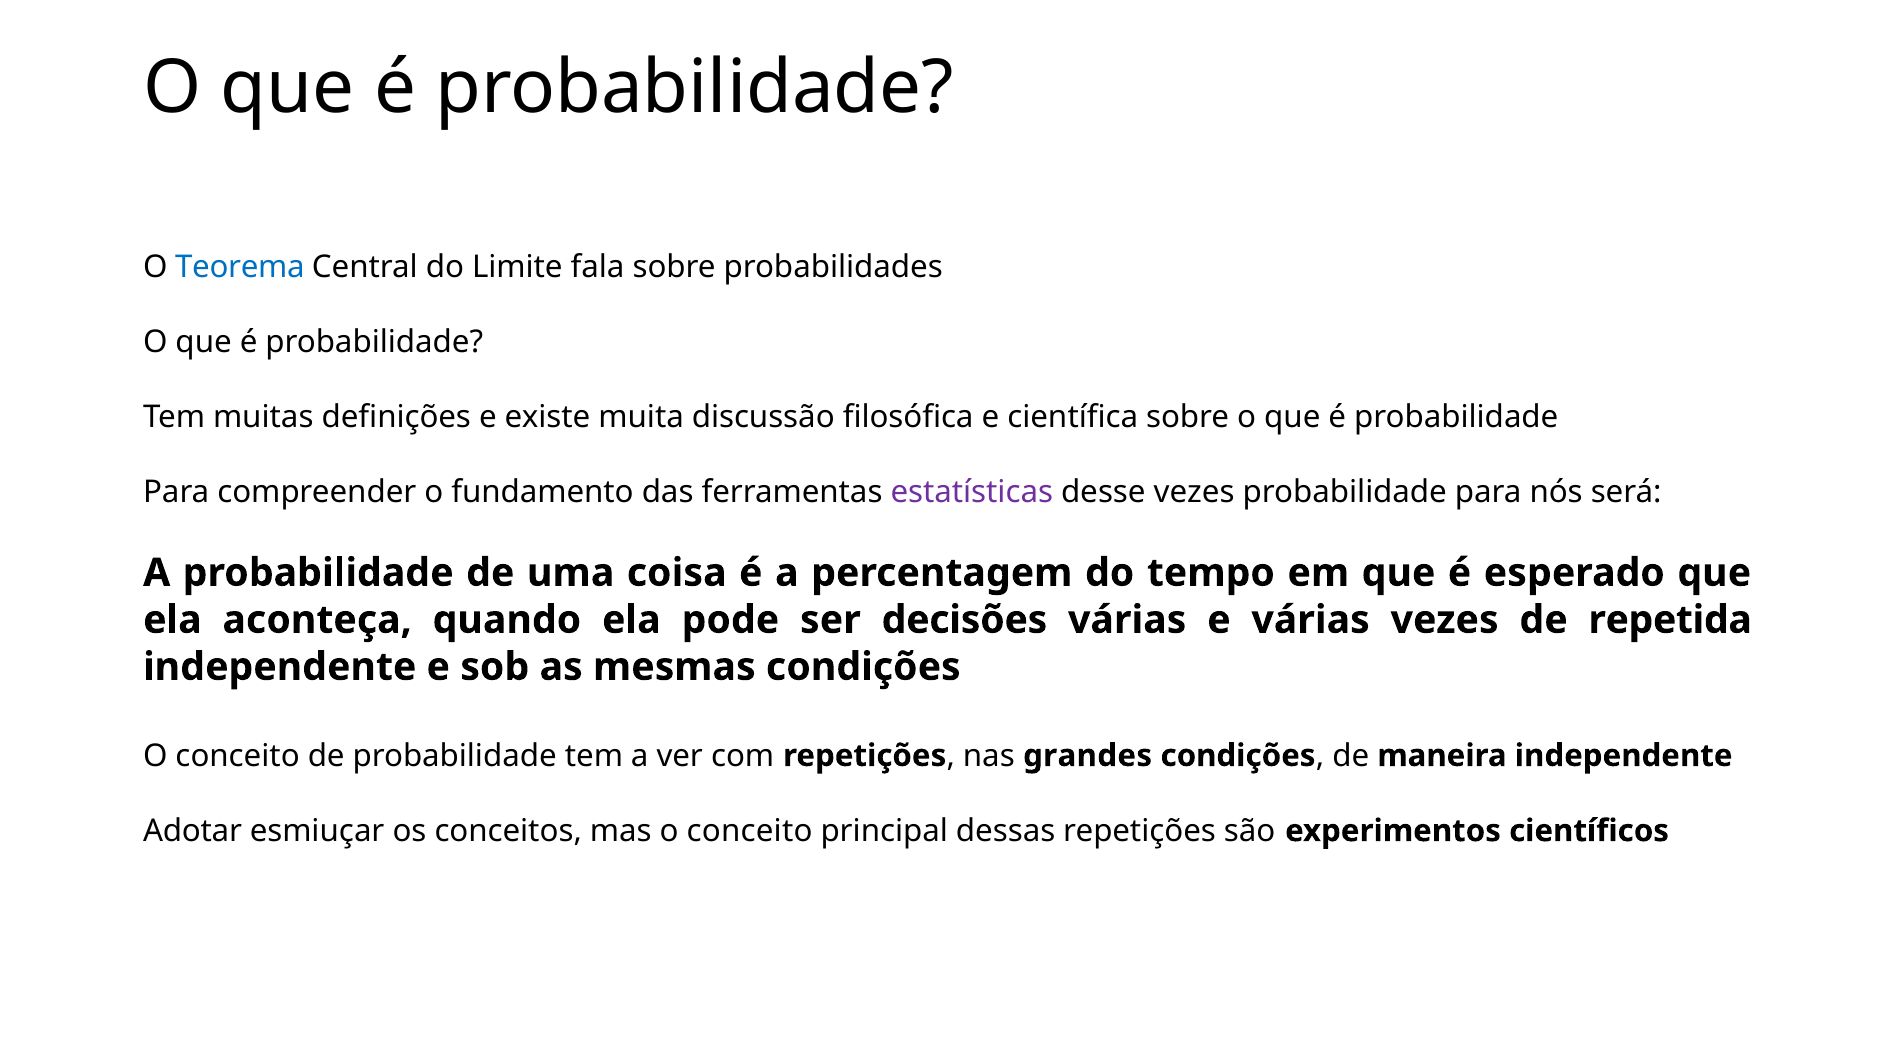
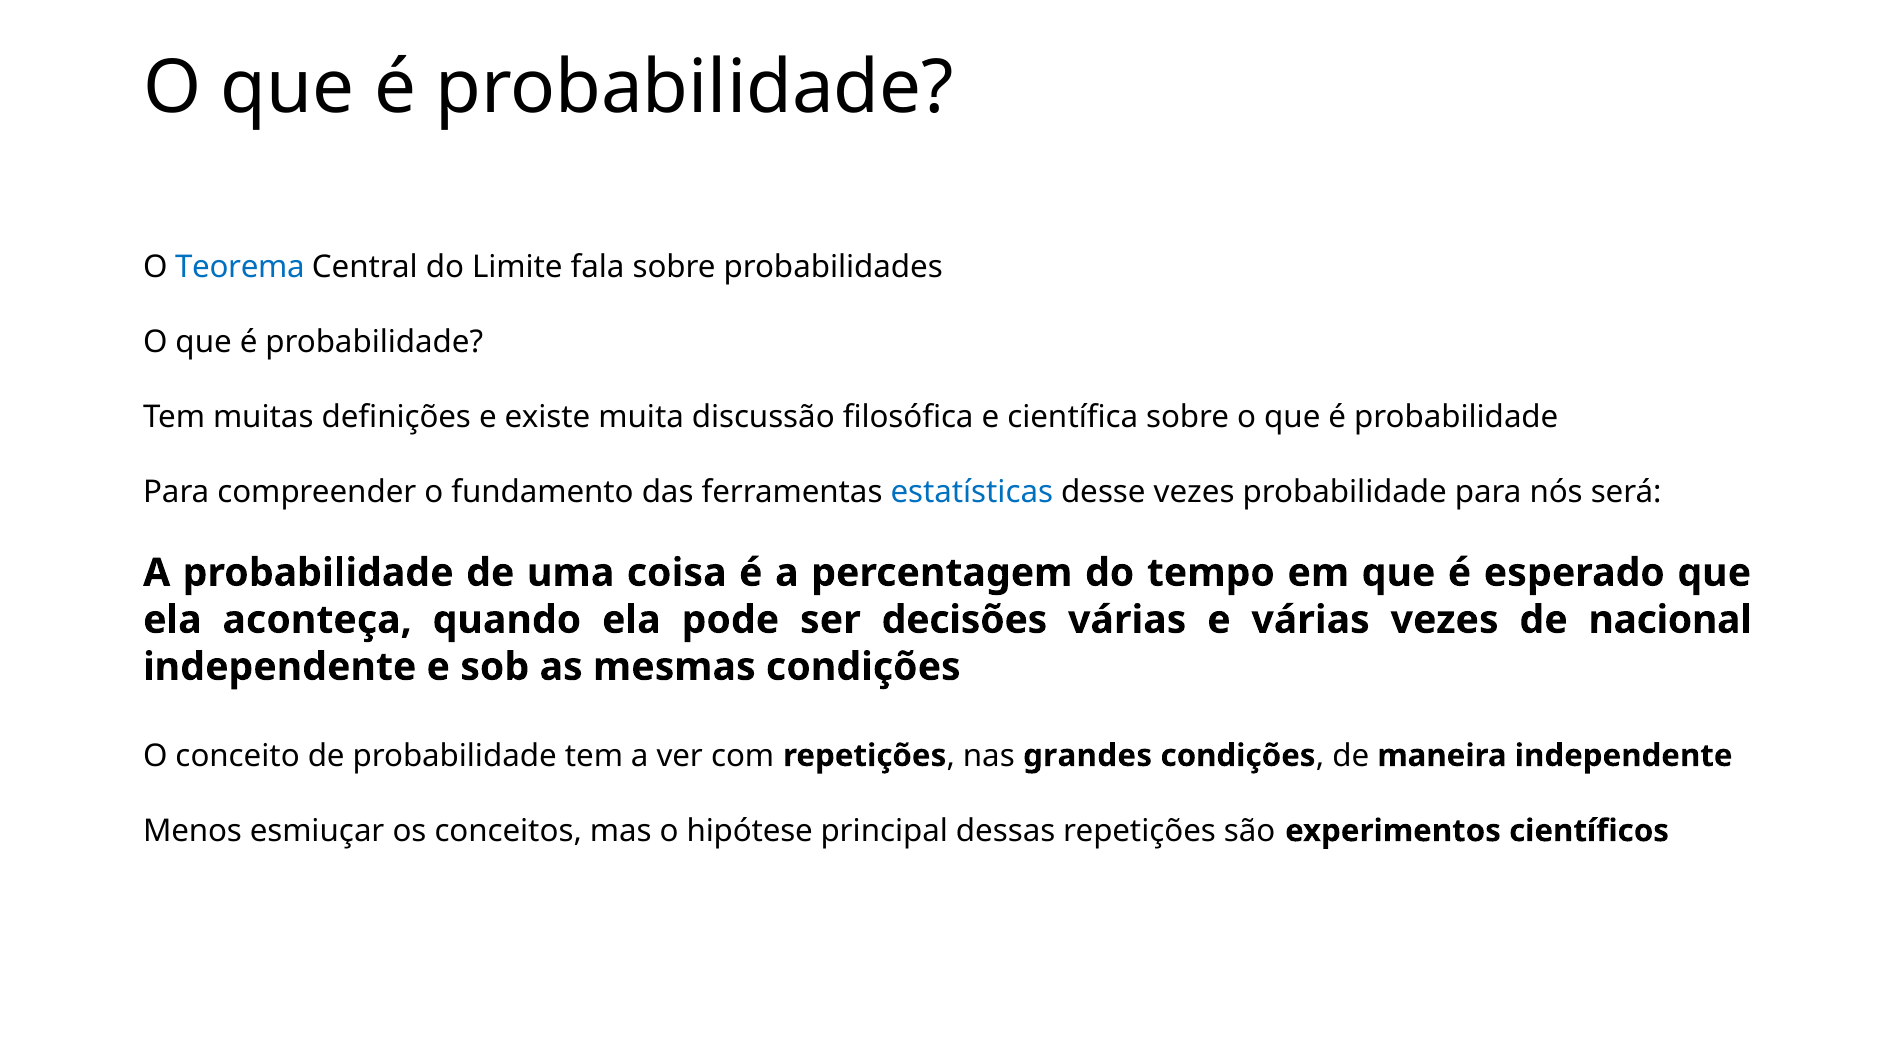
estatísticas colour: purple -> blue (972, 492)
repetida: repetida -> nacional (1670, 620)
Adotar: Adotar -> Menos (193, 831)
mas o conceito: conceito -> hipótese (750, 831)
